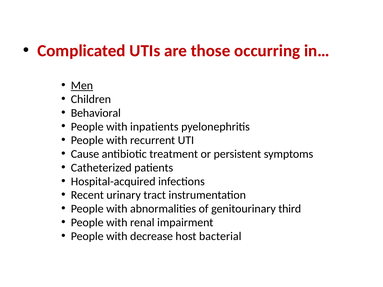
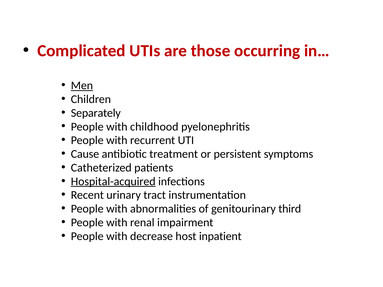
Behavioral: Behavioral -> Separately (96, 113)
inpatients: inpatients -> childhood (154, 127)
Hospital-acquired underline: none -> present (113, 182)
bacterial: bacterial -> inpatient (220, 236)
